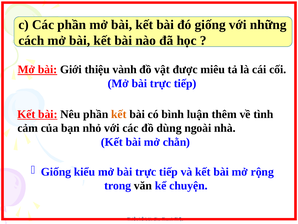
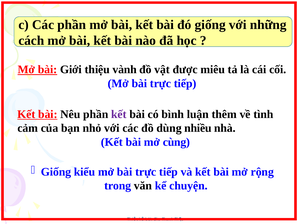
kết colour: orange -> purple (119, 114)
ngoài: ngoài -> nhiều (198, 128)
chằn: chằn -> cùng (176, 142)
